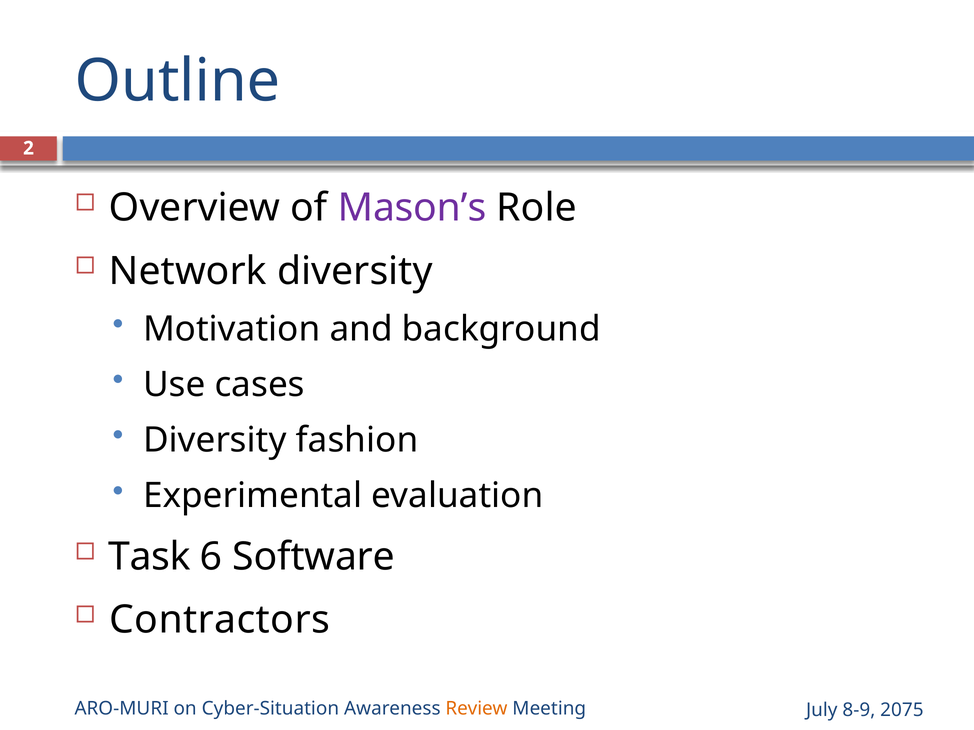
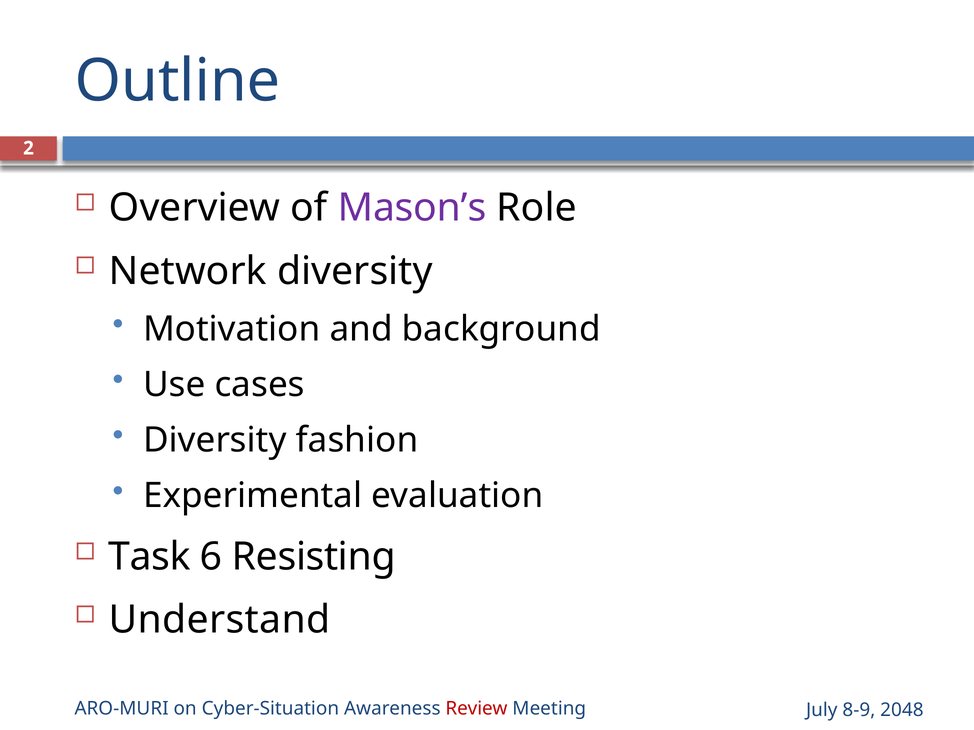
Software: Software -> Resisting (314, 557)
Contractors: Contractors -> Understand (220, 620)
Review colour: orange -> red (476, 709)
2075: 2075 -> 2048 (902, 711)
